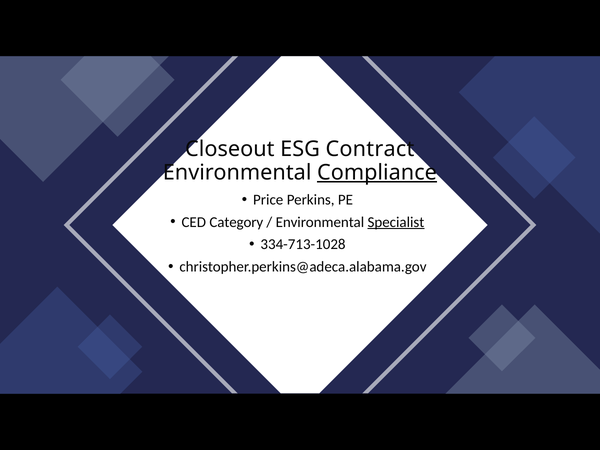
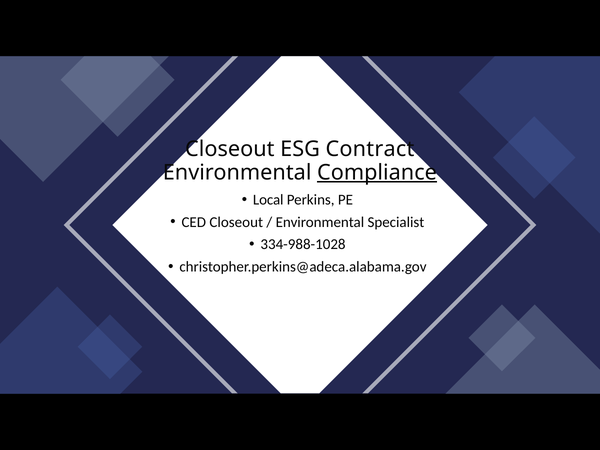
Price: Price -> Local (268, 200)
CED Category: Category -> Closeout (236, 222)
Specialist underline: present -> none (396, 222)
334-713-1028: 334-713-1028 -> 334-988-1028 (303, 245)
